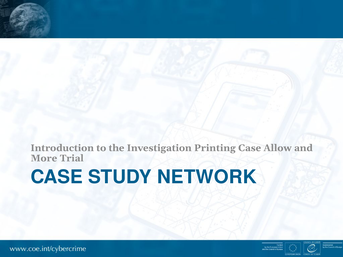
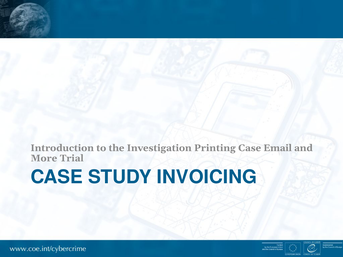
Allow: Allow -> Email (278, 148)
NETWORK: NETWORK -> INVOICING (207, 177)
